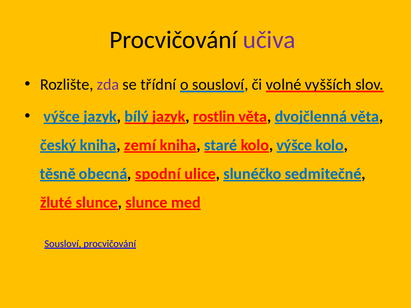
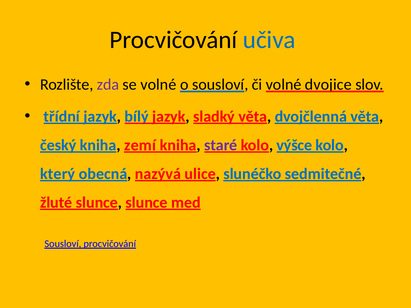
učiva colour: purple -> blue (269, 40)
se třídní: třídní -> volné (158, 85)
vyšších: vyšších -> dvojice (328, 85)
výšce: výšce -> třídní (62, 117)
rostlin: rostlin -> sladký (214, 117)
staré colour: blue -> purple (221, 145)
těsně: těsně -> který (58, 174)
spodní: spodní -> nazývá (158, 174)
